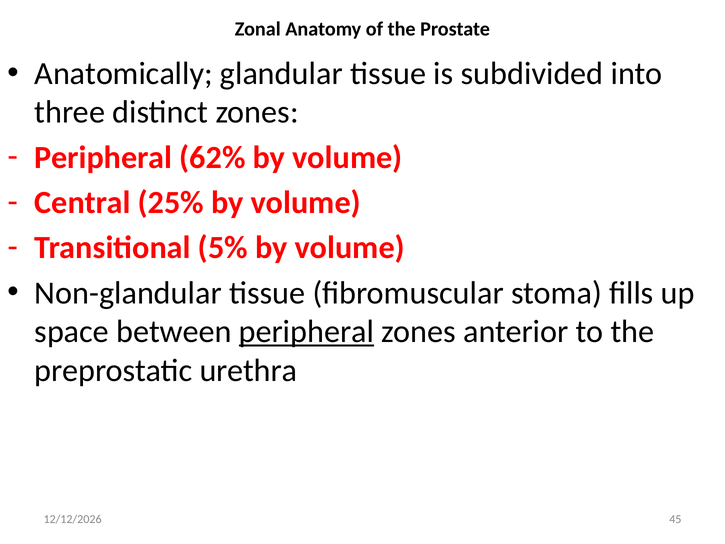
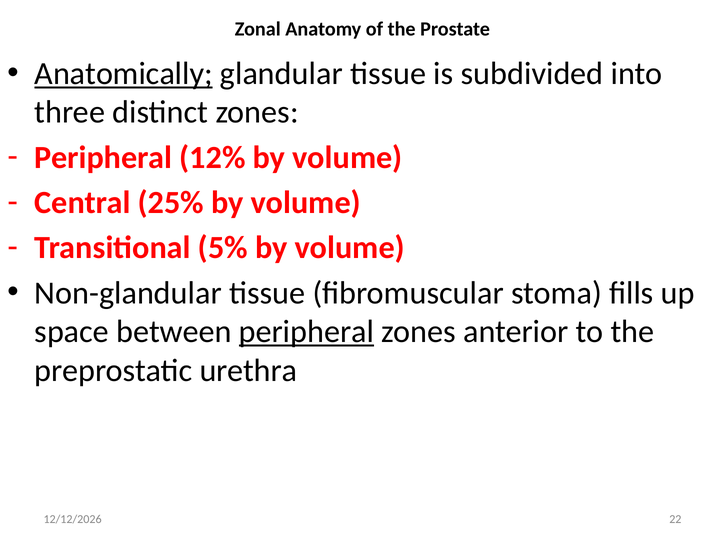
Anatomically underline: none -> present (124, 74)
62%: 62% -> 12% (212, 157)
45: 45 -> 22 (675, 519)
